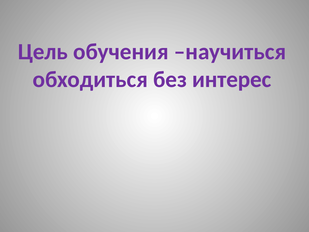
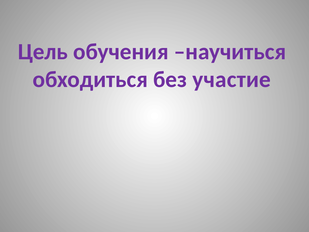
интерес: интерес -> участие (232, 79)
